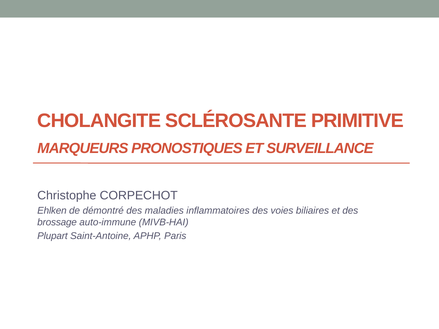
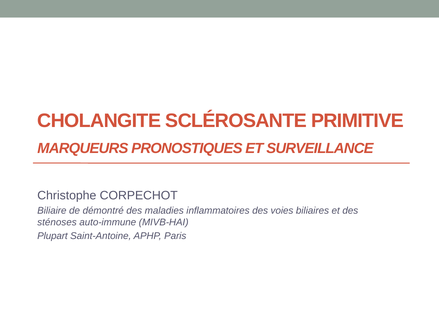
Ehlken: Ehlken -> Biliaire (52, 211)
brossage: brossage -> sténoses (57, 222)
